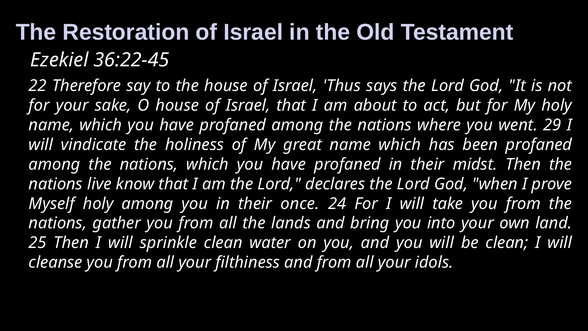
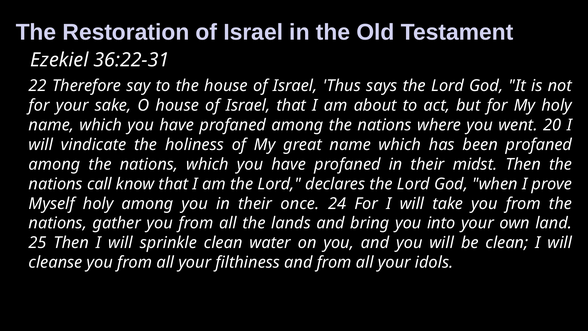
36:22-45: 36:22-45 -> 36:22-31 (131, 60)
29: 29 -> 20 (552, 125)
live: live -> call (99, 184)
